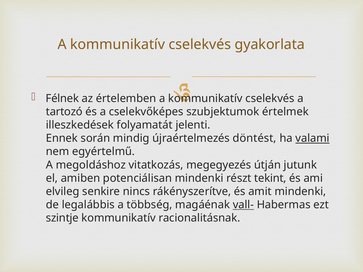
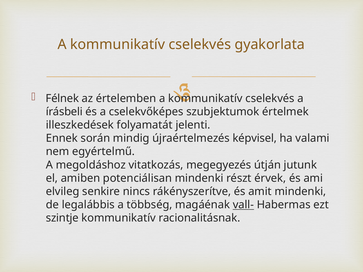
tartozó: tartozó -> írásbeli (64, 112)
döntést: döntést -> képvisel (255, 138)
valami underline: present -> none (313, 138)
tekint: tekint -> érvek (270, 178)
